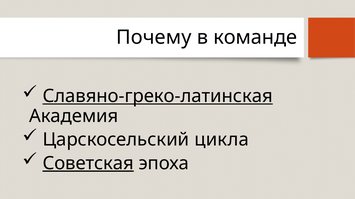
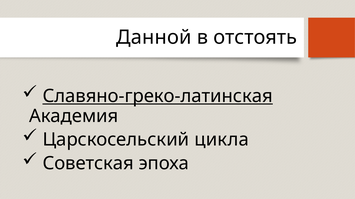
Почему: Почему -> Данной (154, 38)
команде: команде -> отстоять (255, 38)
Советская underline: present -> none (88, 164)
